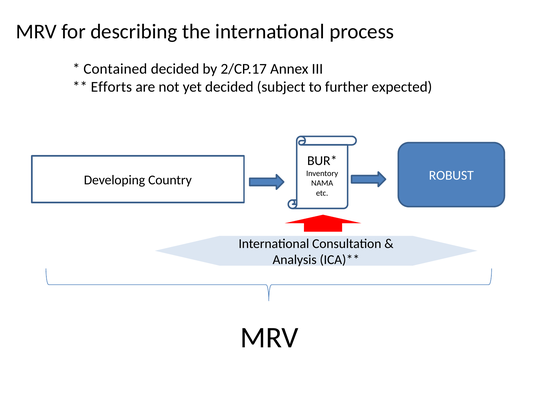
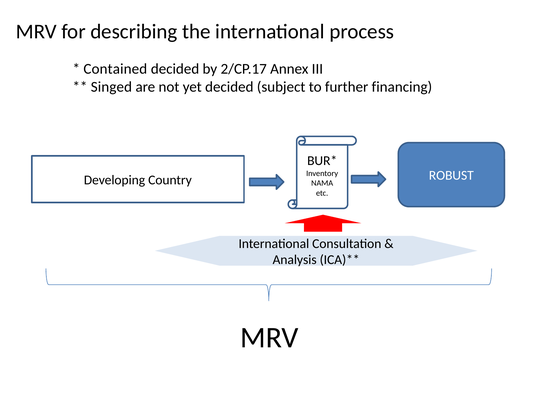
Efforts: Efforts -> Singed (111, 87)
expected: expected -> financing (402, 87)
